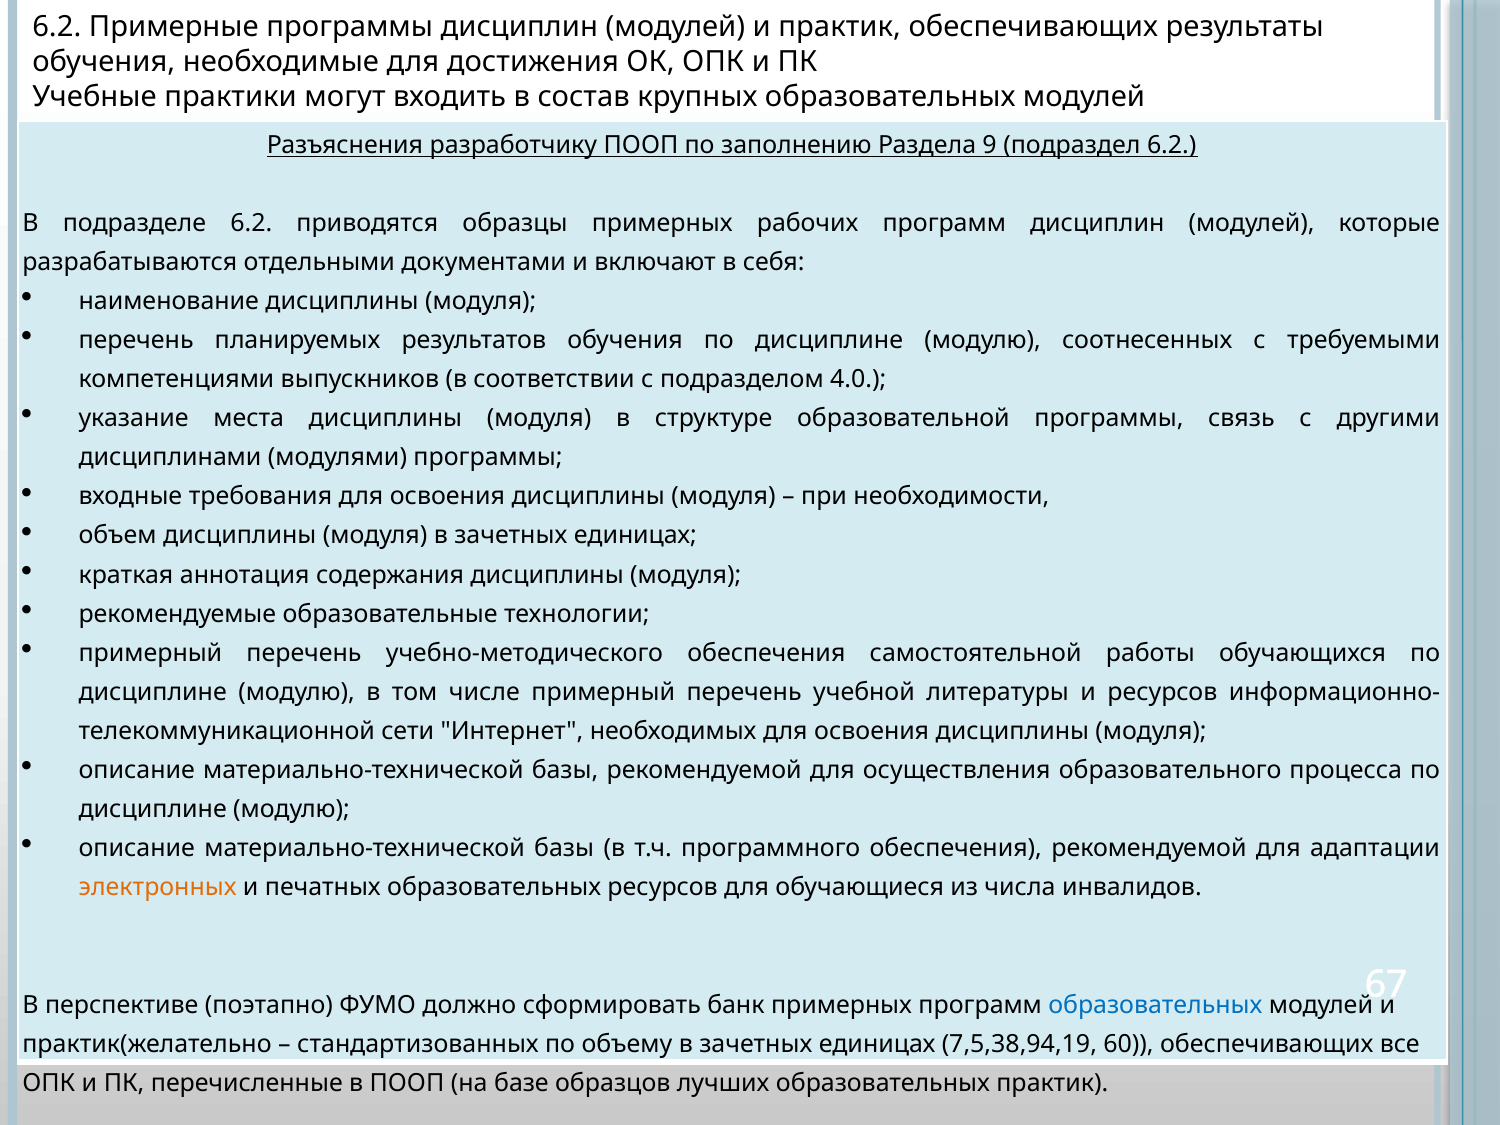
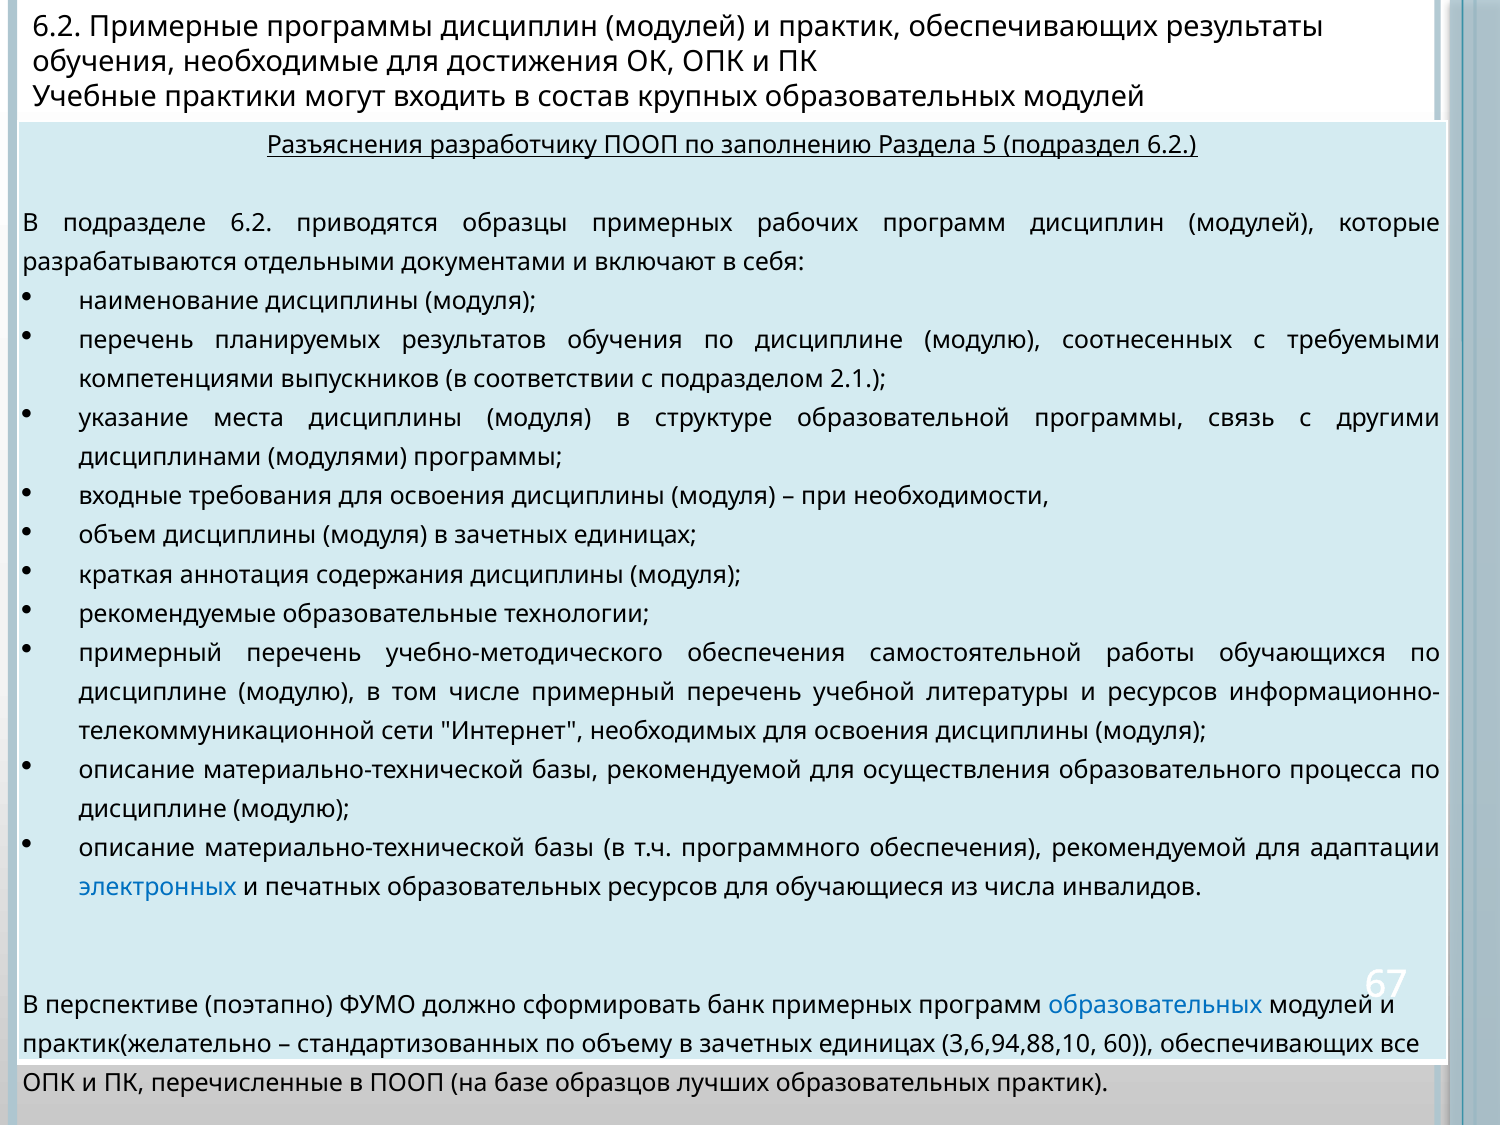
9: 9 -> 5 (990, 145)
4.0: 4.0 -> 2.1 (858, 379)
электронных colour: orange -> blue (158, 888)
7,5,38,94,19: 7,5,38,94,19 -> 3,6,94,88,10 (1019, 1044)
